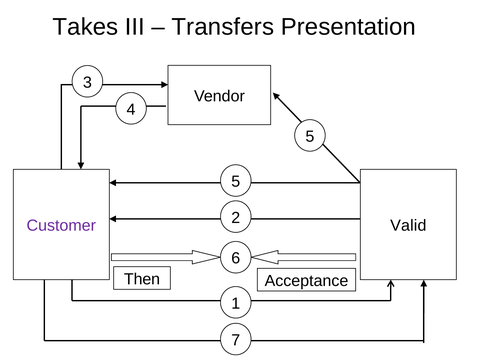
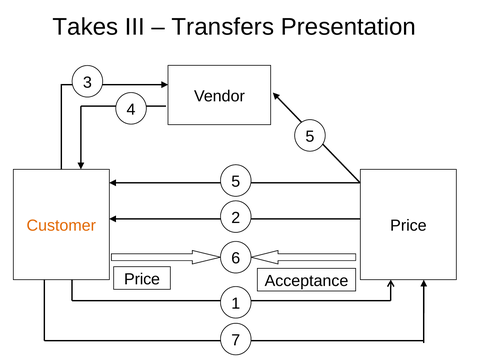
Customer colour: purple -> orange (61, 225)
Valid: Valid -> Price (408, 225)
Then: Then -> Price (142, 279)
